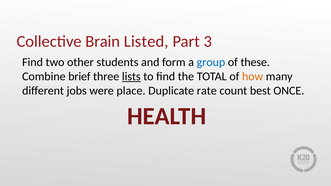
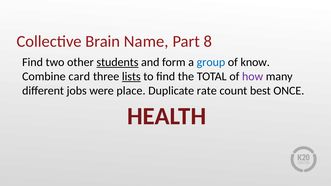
Listed: Listed -> Name (146, 41)
3: 3 -> 8 (208, 41)
students underline: none -> present (117, 62)
these: these -> know (255, 62)
brief: brief -> card (79, 77)
how colour: orange -> purple (253, 77)
